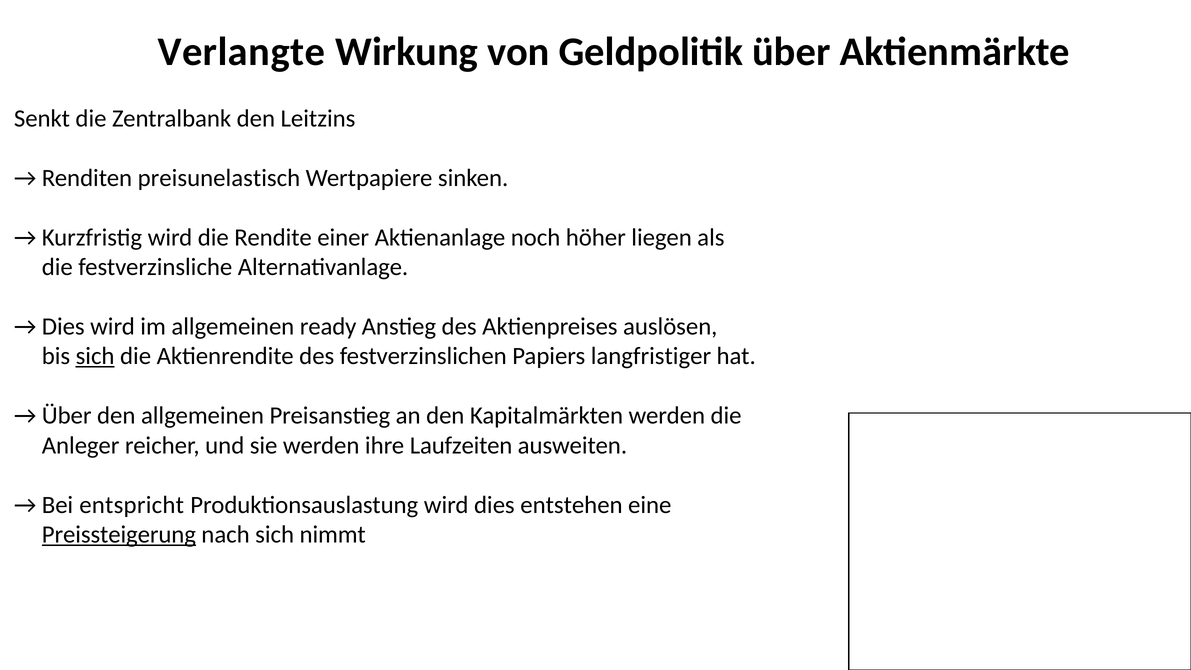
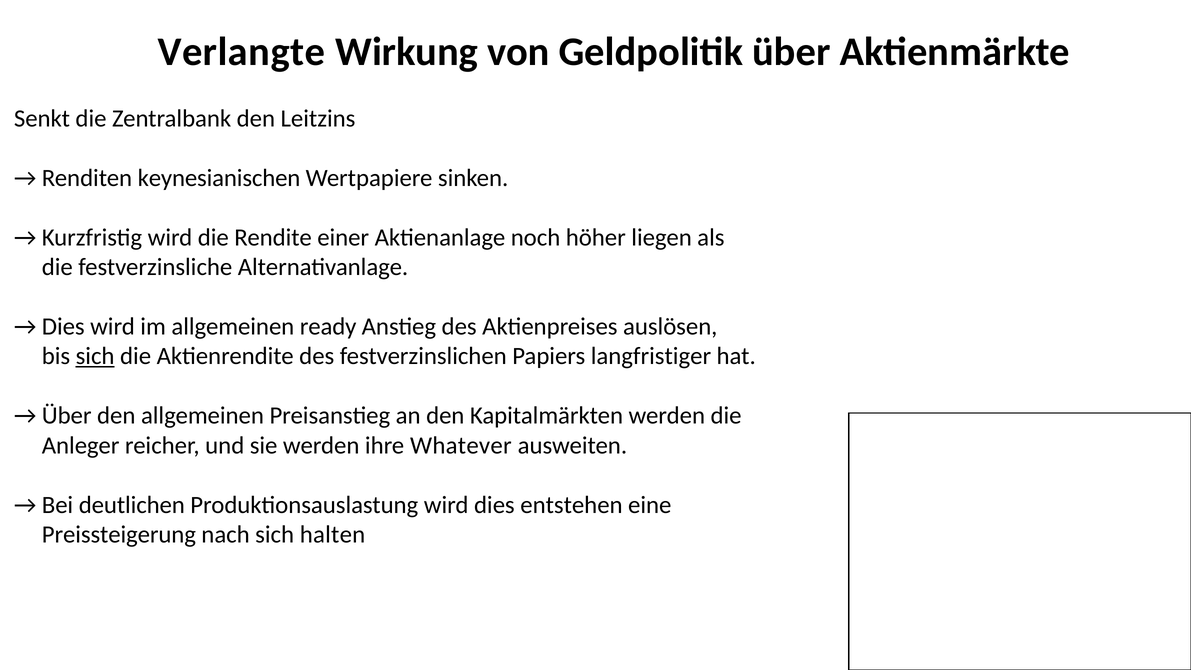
preisunelastisch: preisunelastisch -> keynesianischen (219, 178)
Laufzeiten: Laufzeiten -> Whatever (461, 445)
entspricht: entspricht -> deutlichen (132, 505)
Preissteigerung underline: present -> none (119, 535)
nimmt: nimmt -> halten (333, 535)
